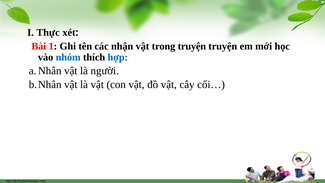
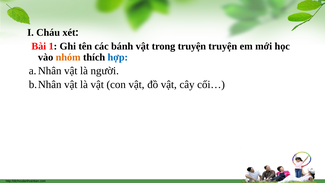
Thực: Thực -> Cháu (48, 32)
nhận: nhận -> bánh (122, 46)
nhóm colour: blue -> orange (68, 57)
